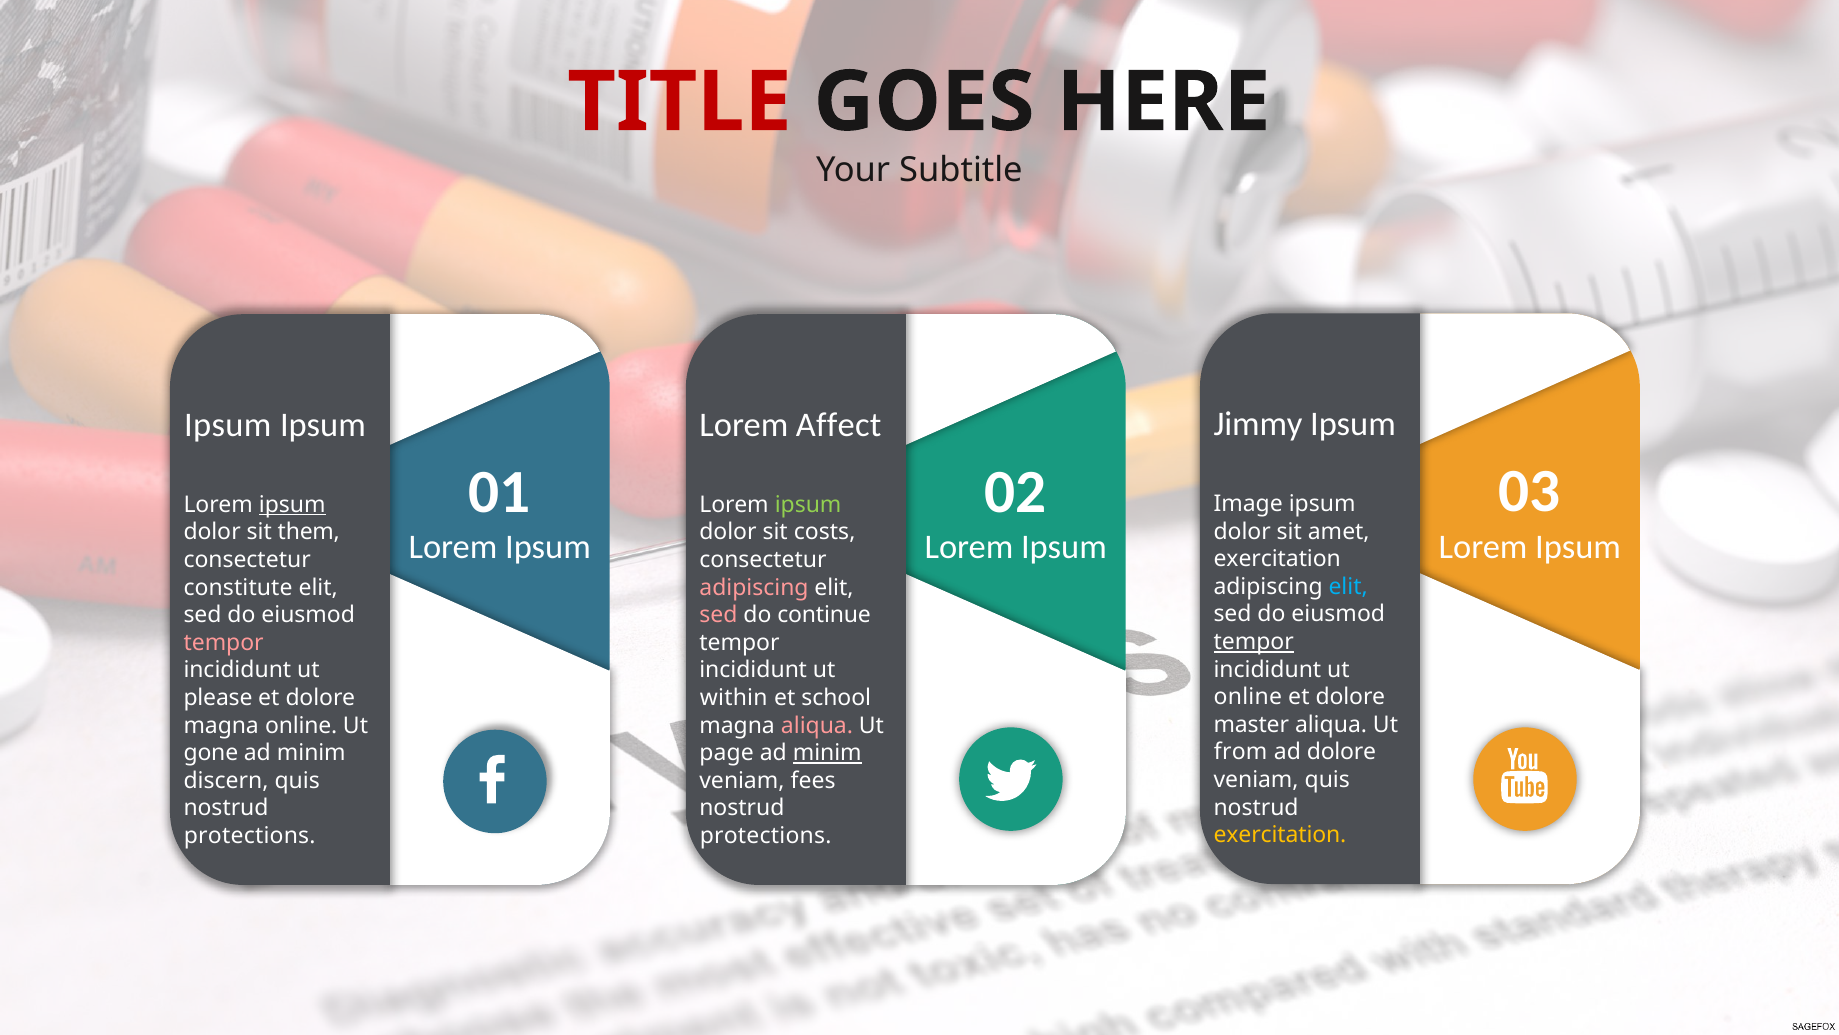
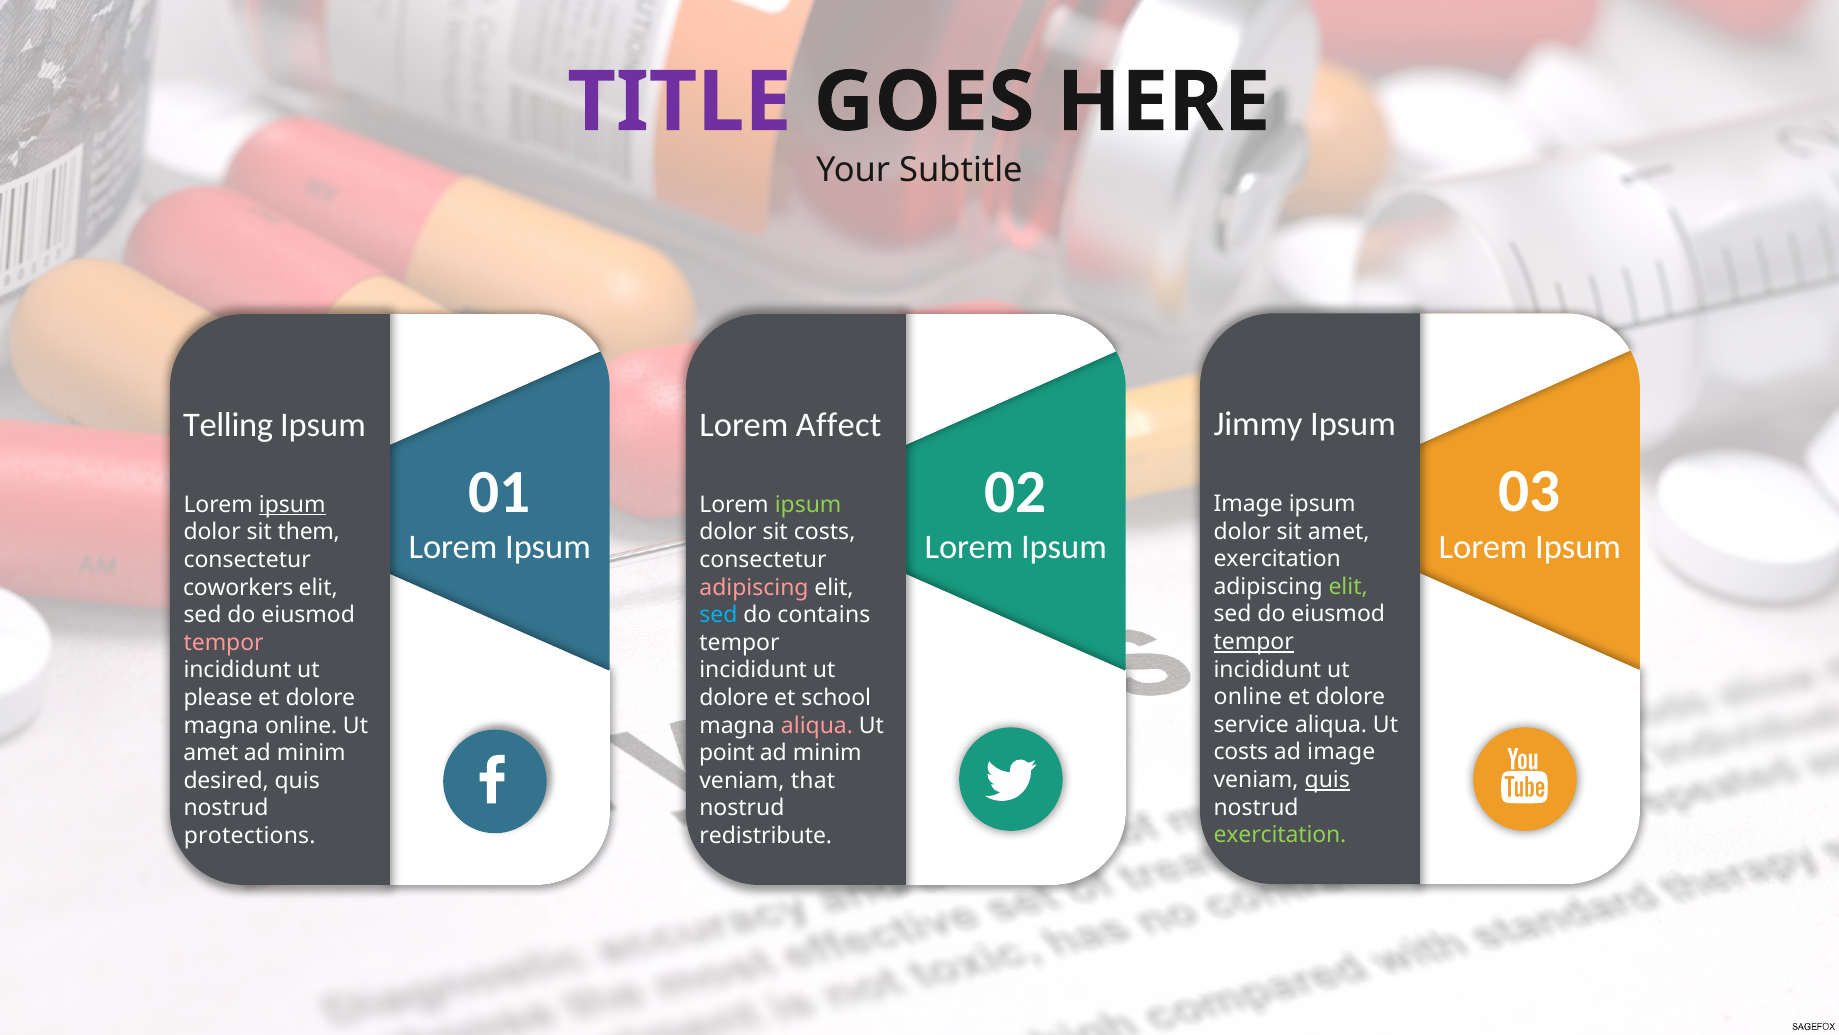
TITLE colour: red -> purple (679, 102)
Ipsum: Ipsum -> Telling (228, 425)
elit colour: light blue -> light green (1348, 586)
constitute: constitute -> coworkers (238, 587)
sed colour: pink -> light blue (718, 615)
continue: continue -> contains (824, 615)
within: within -> dolore (734, 698)
master: master -> service (1251, 724)
from: from -> costs (1241, 752)
ad dolore: dolore -> image (1341, 752)
gone: gone -> amet (211, 753)
page: page -> point (727, 753)
minim underline: present -> none (827, 753)
quis underline: none -> present (1327, 780)
discern: discern -> desired (226, 780)
fees: fees -> that (813, 780)
exercitation colour: yellow -> light green (1280, 835)
protections: protections -> redistribute (766, 836)
